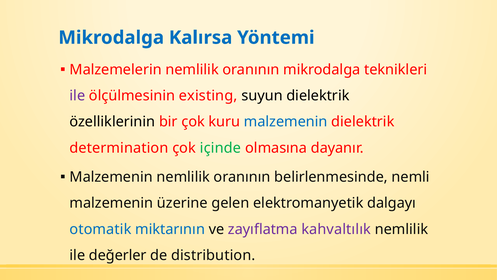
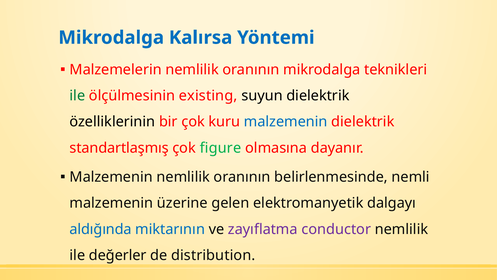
ile colour: purple -> green (77, 96)
determination: determination -> standartlaşmış (119, 148)
içinde: içinde -> figure (220, 148)
otomatik: otomatik -> aldığında (101, 229)
kahvaltılık: kahvaltılık -> conductor (336, 229)
